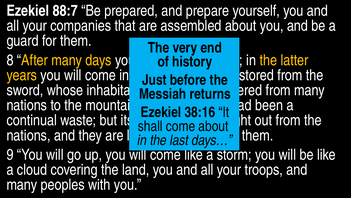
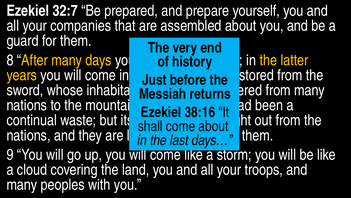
88:7: 88:7 -> 32:7 (65, 11)
